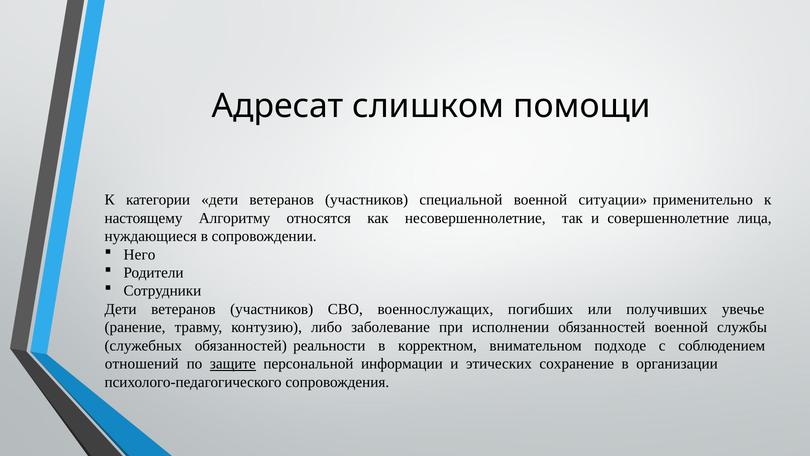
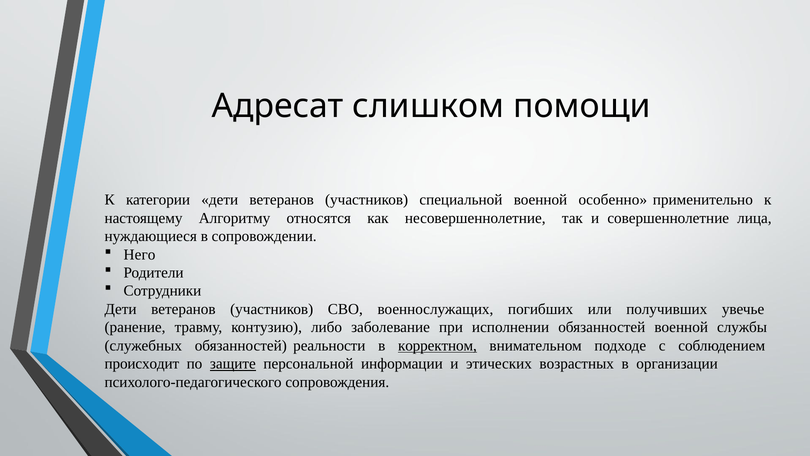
ситуации: ситуации -> особенно (613, 200)
корректном underline: none -> present (437, 345)
отношений: отношений -> происходит (142, 364)
сохранение: сохранение -> возрастных (577, 364)
